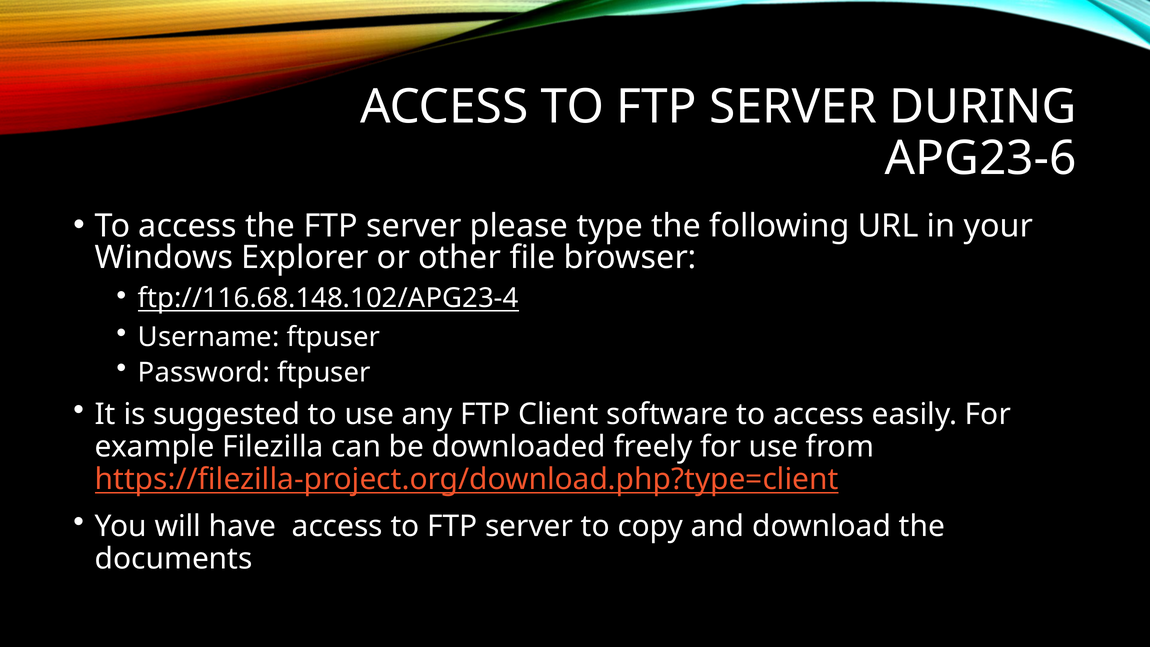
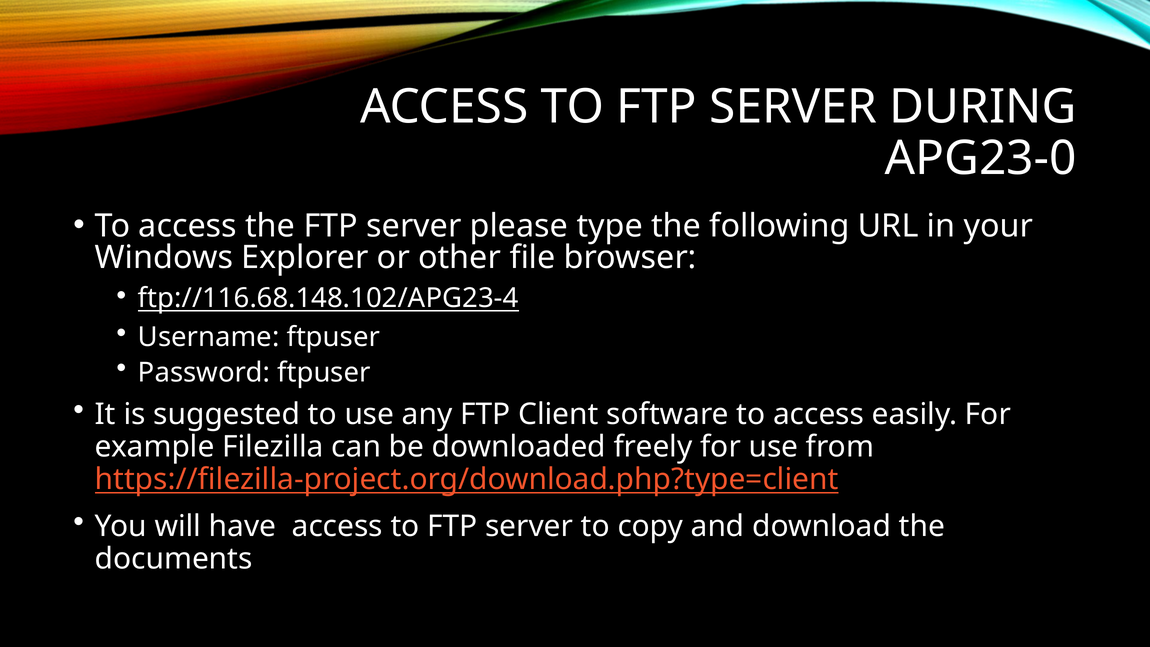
APG23-6: APG23-6 -> APG23-0 (981, 159)
